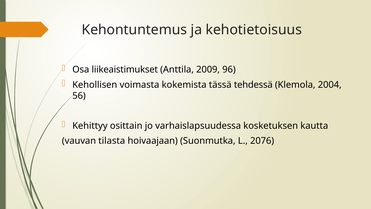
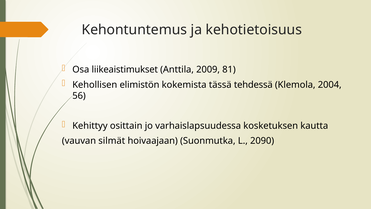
96: 96 -> 81 (229, 70)
voimasta: voimasta -> elimistön (139, 85)
tilasta: tilasta -> silmät (112, 141)
2076: 2076 -> 2090 (262, 141)
